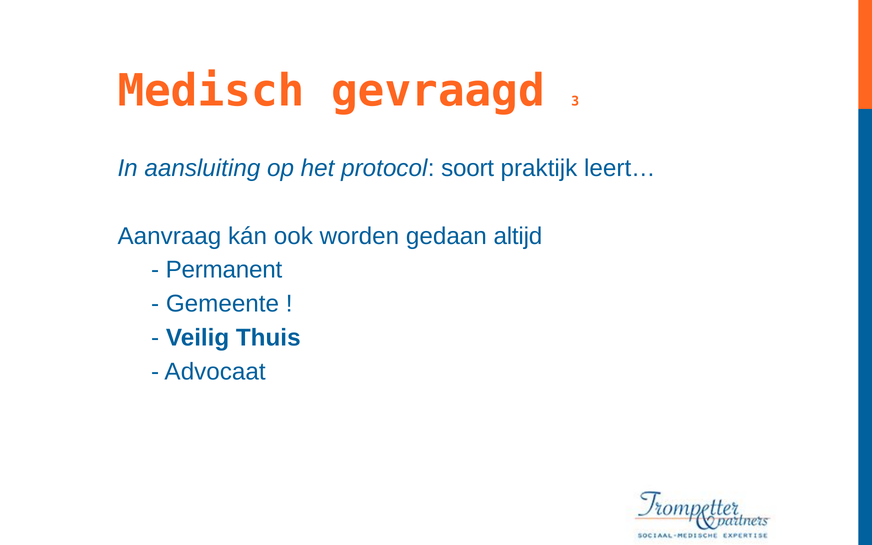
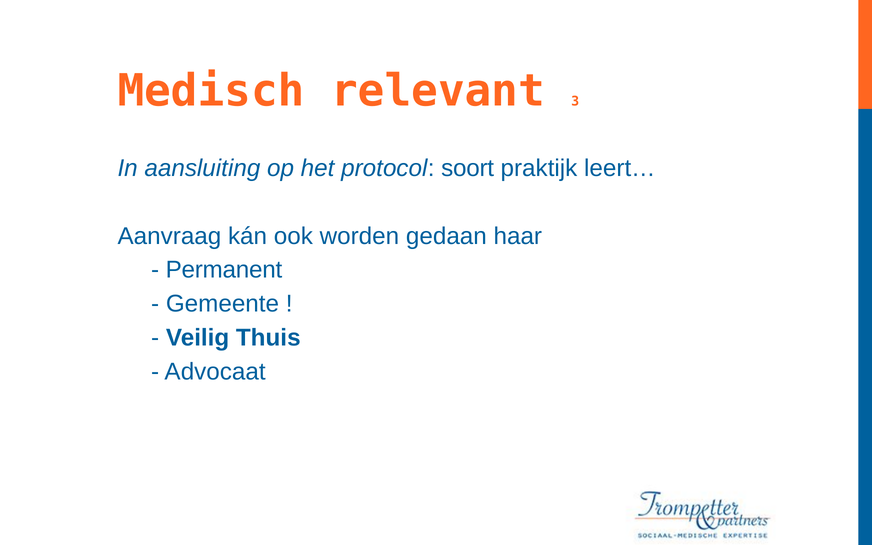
gevraagd: gevraagd -> relevant (438, 91)
altijd: altijd -> haar (518, 236)
